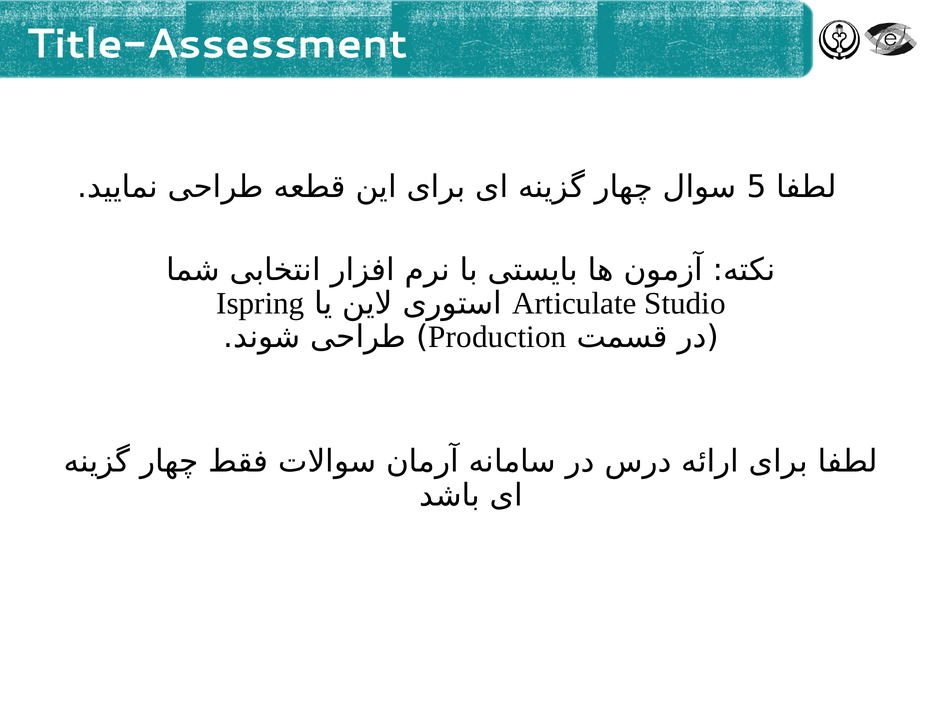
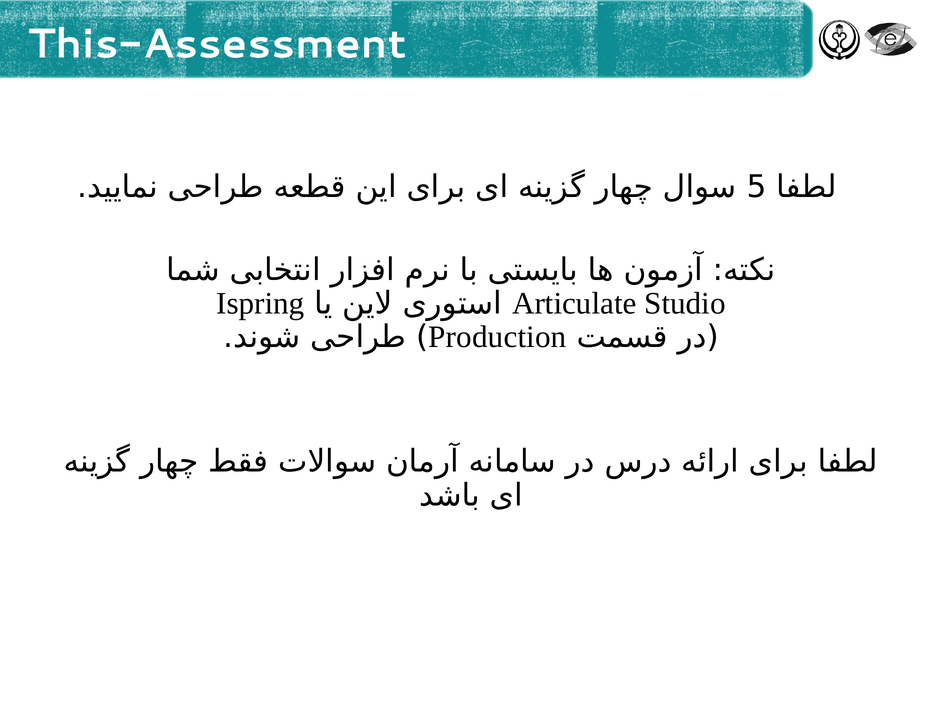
Title-Assessment: Title-Assessment -> This-Assessment (217, 44)
